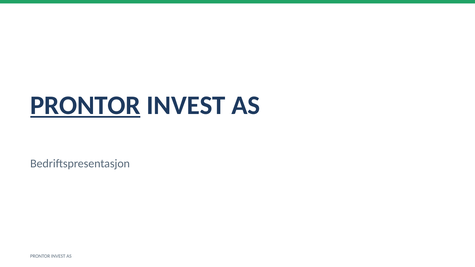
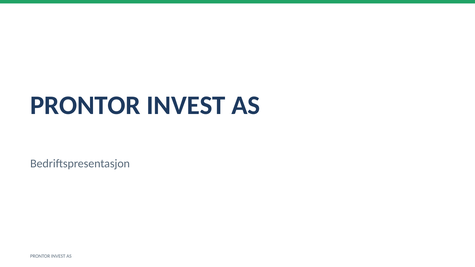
PRONTOR underline: present -> none (85, 105)
